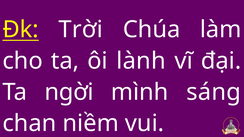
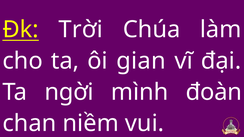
lành: lành -> gian (141, 61)
sáng: sáng -> đoàn (214, 92)
